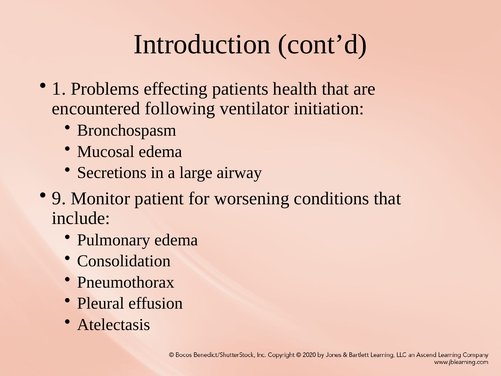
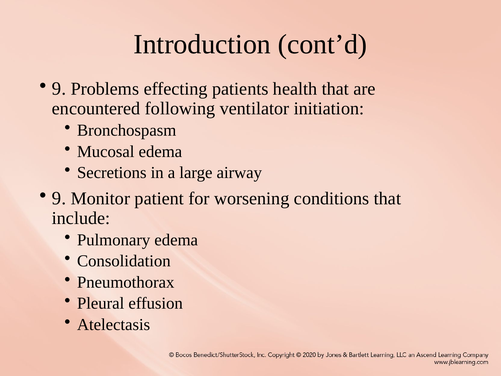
1: 1 -> 9 (59, 89)
